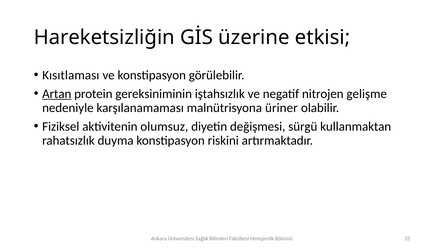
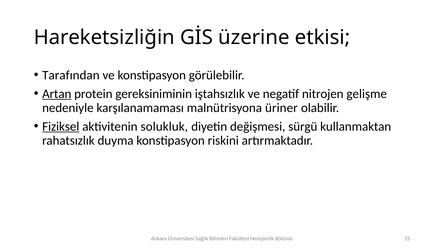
Kısıtlaması: Kısıtlaması -> Tarafından (71, 75)
Fiziksel underline: none -> present (61, 126)
olumsuz: olumsuz -> solukluk (164, 126)
